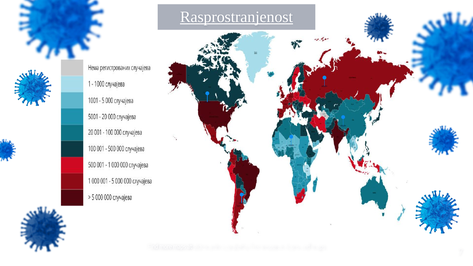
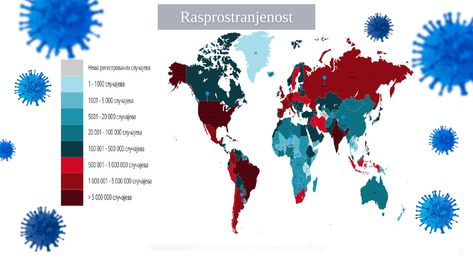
Rasprostranjenost underline: present -> none (236, 17)
